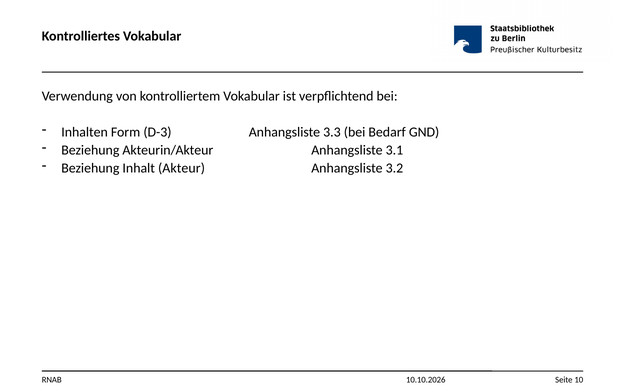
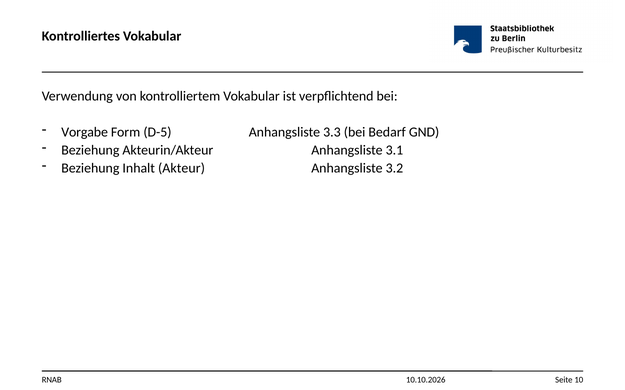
Inhalten: Inhalten -> Vorgabe (85, 132)
D-3: D-3 -> D-5 (157, 132)
